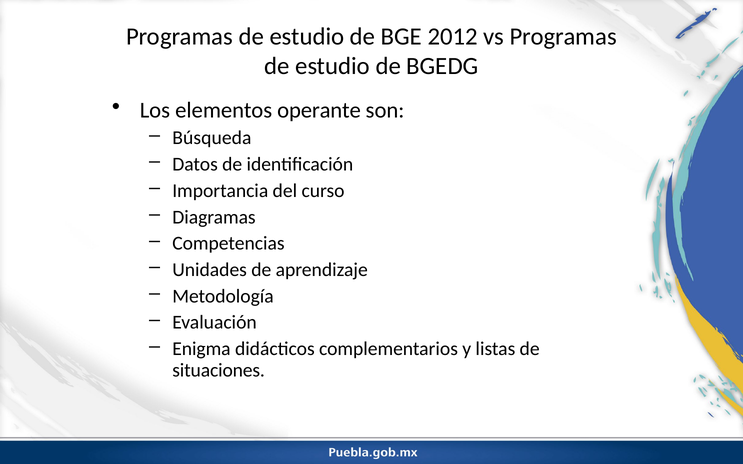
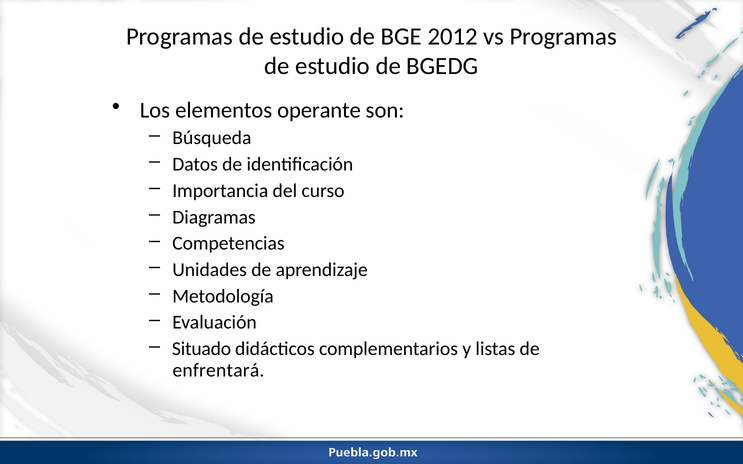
Enigma: Enigma -> Situado (202, 349)
situaciones: situaciones -> enfrentará (218, 370)
